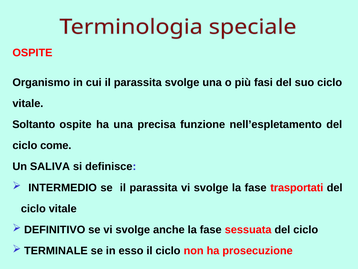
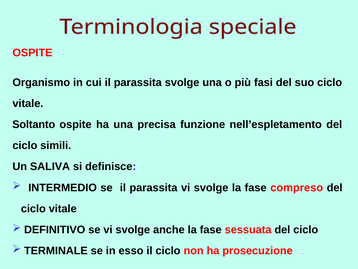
come: come -> simili (56, 145)
trasportati: trasportati -> compreso (297, 187)
